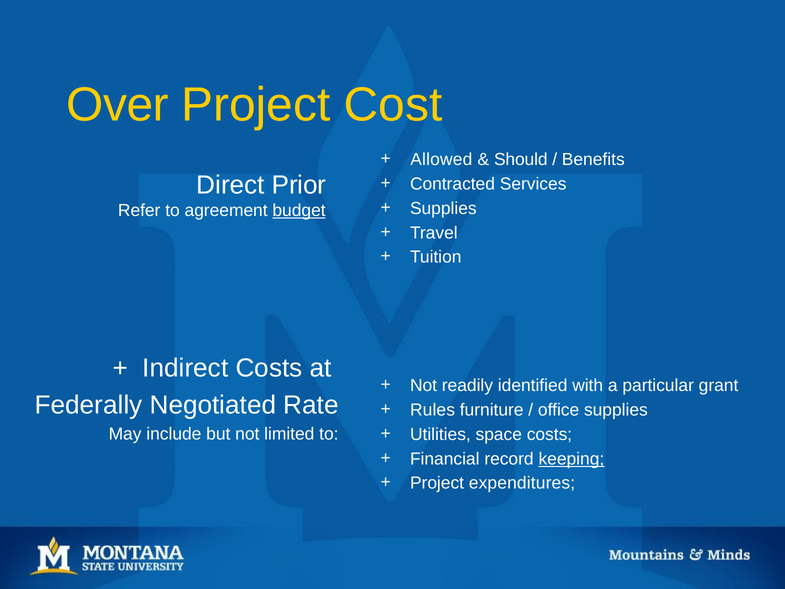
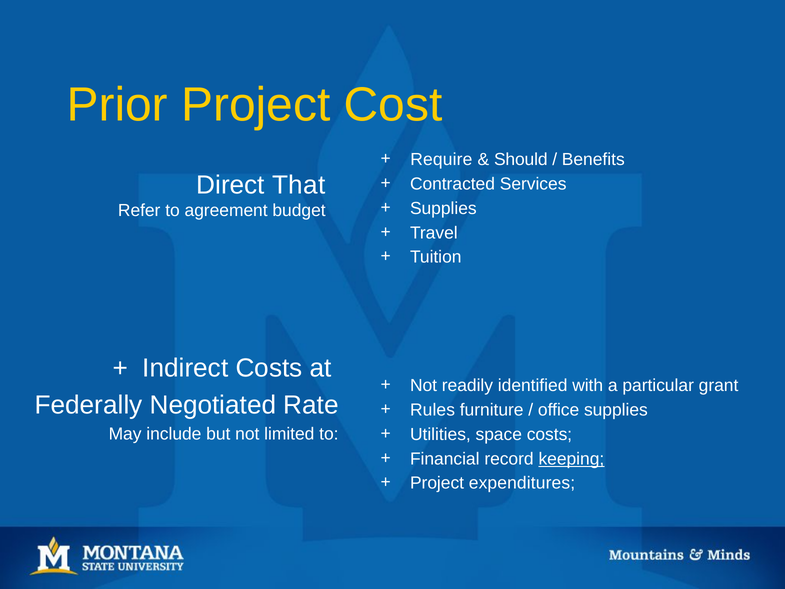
Over: Over -> Prior (117, 105)
Allowed: Allowed -> Require (441, 159)
Prior: Prior -> That (299, 185)
budget underline: present -> none (299, 210)
